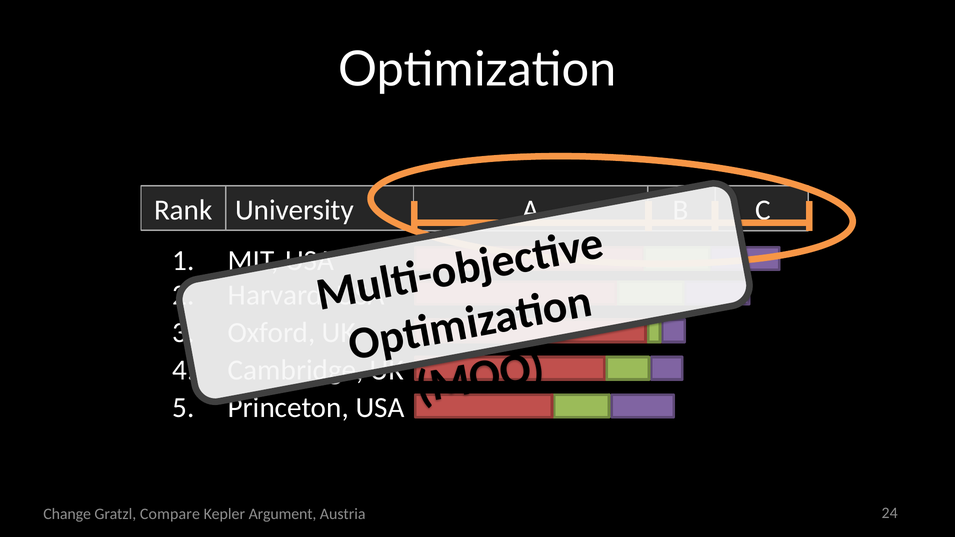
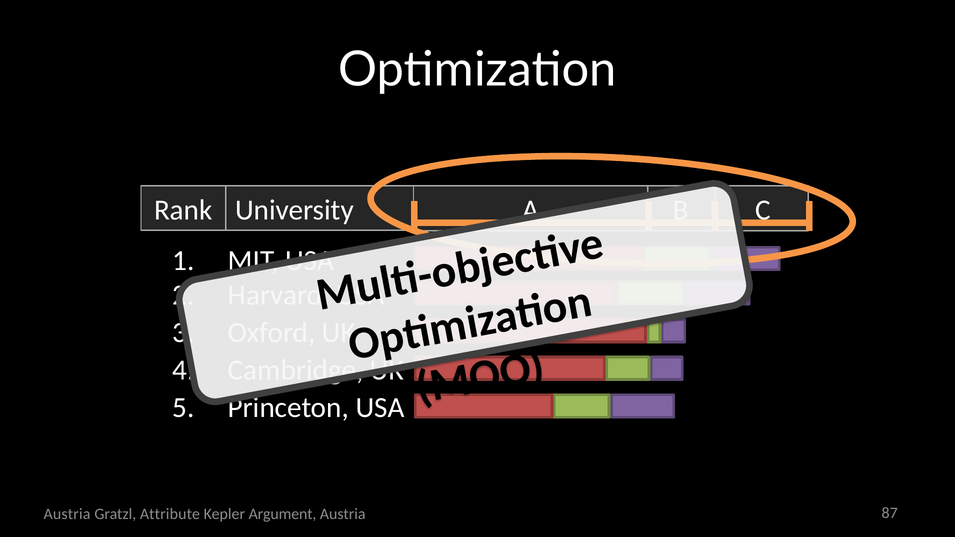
Change: Change -> Austria (67, 514)
Compare: Compare -> Attribute (170, 514)
24: 24 -> 87 (890, 513)
